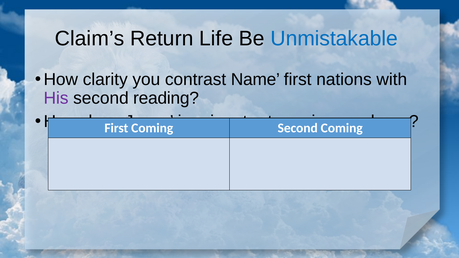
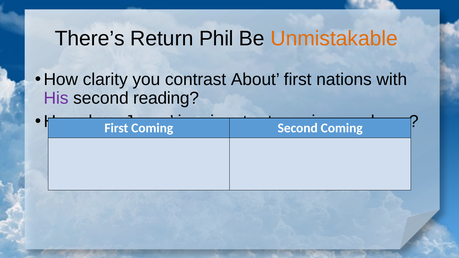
Claim’s: Claim’s -> There’s (90, 39)
Life: Life -> Phil (216, 39)
Unmistakable colour: blue -> orange (334, 39)
Name: Name -> About (255, 80)
